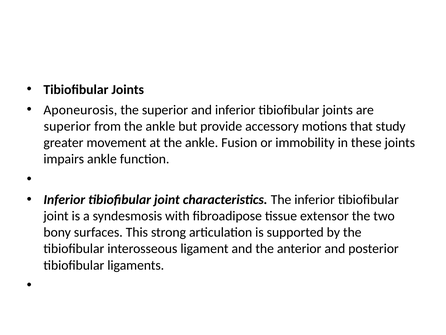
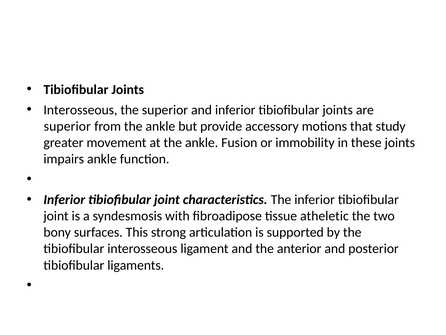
Aponeurosis: Aponeurosis -> Interosseous (80, 110)
extensor: extensor -> atheletic (324, 216)
